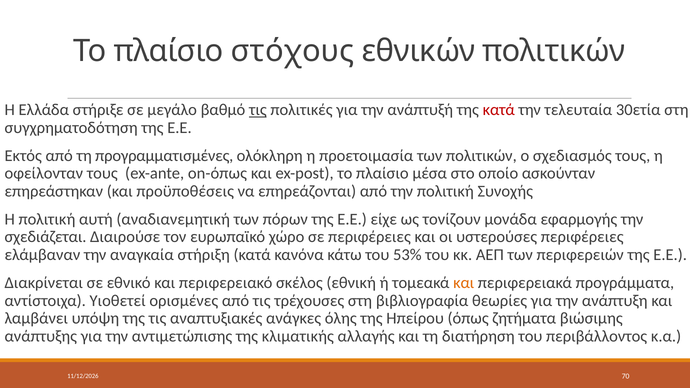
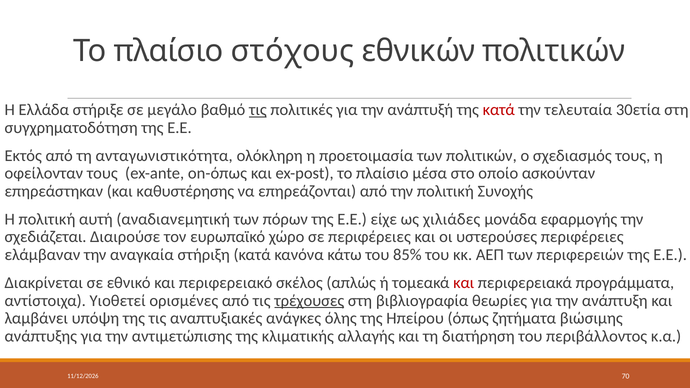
προγραμματισμένες: προγραμματισμένες -> ανταγωνιστικότητα (164, 156)
προϋποθέσεις: προϋποθέσεις -> καθυστέρησης (185, 191)
τονίζουν: τονίζουν -> χιλιάδες (452, 219)
53%: 53% -> 85% (407, 255)
εθνική: εθνική -> απλώς (351, 283)
και colour: orange -> red (464, 283)
τρέχουσες underline: none -> present (309, 301)
